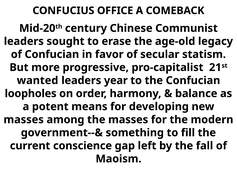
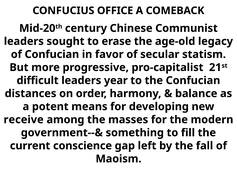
wanted: wanted -> difficult (38, 80)
loopholes: loopholes -> distances (31, 93)
masses: masses -> receive (24, 119)
